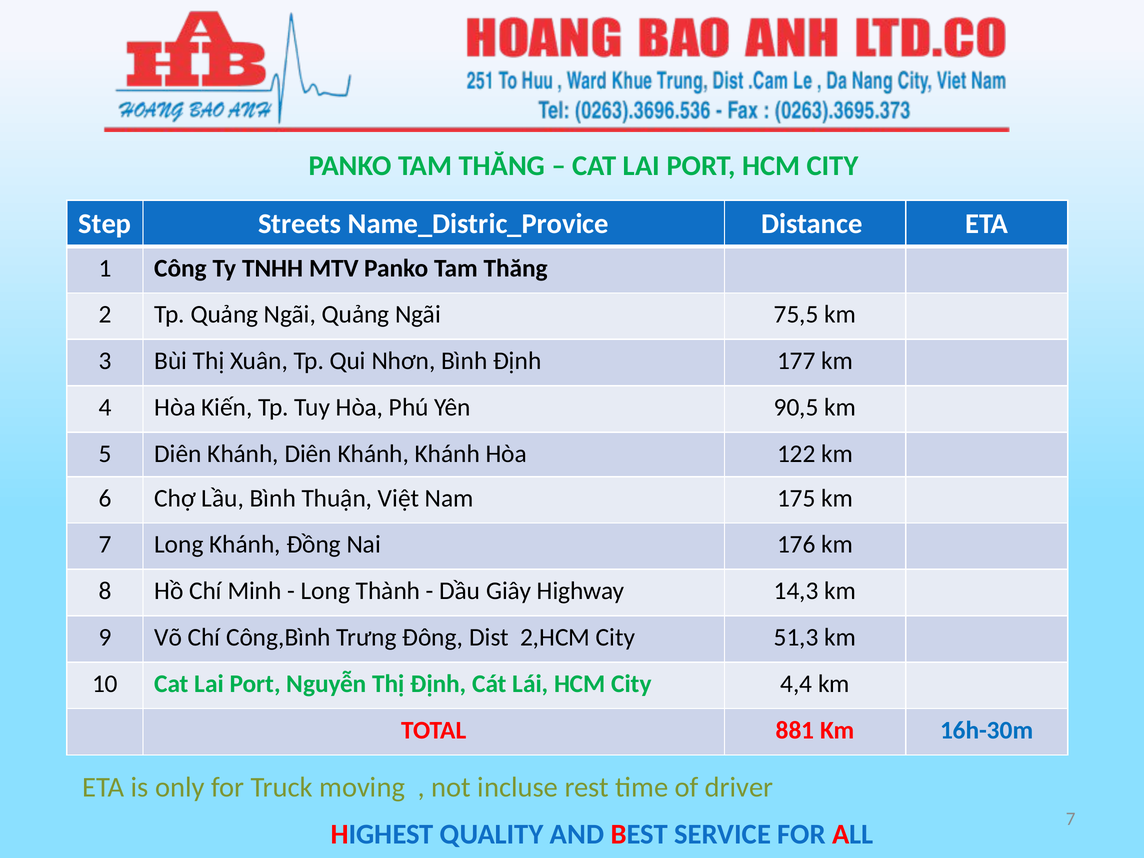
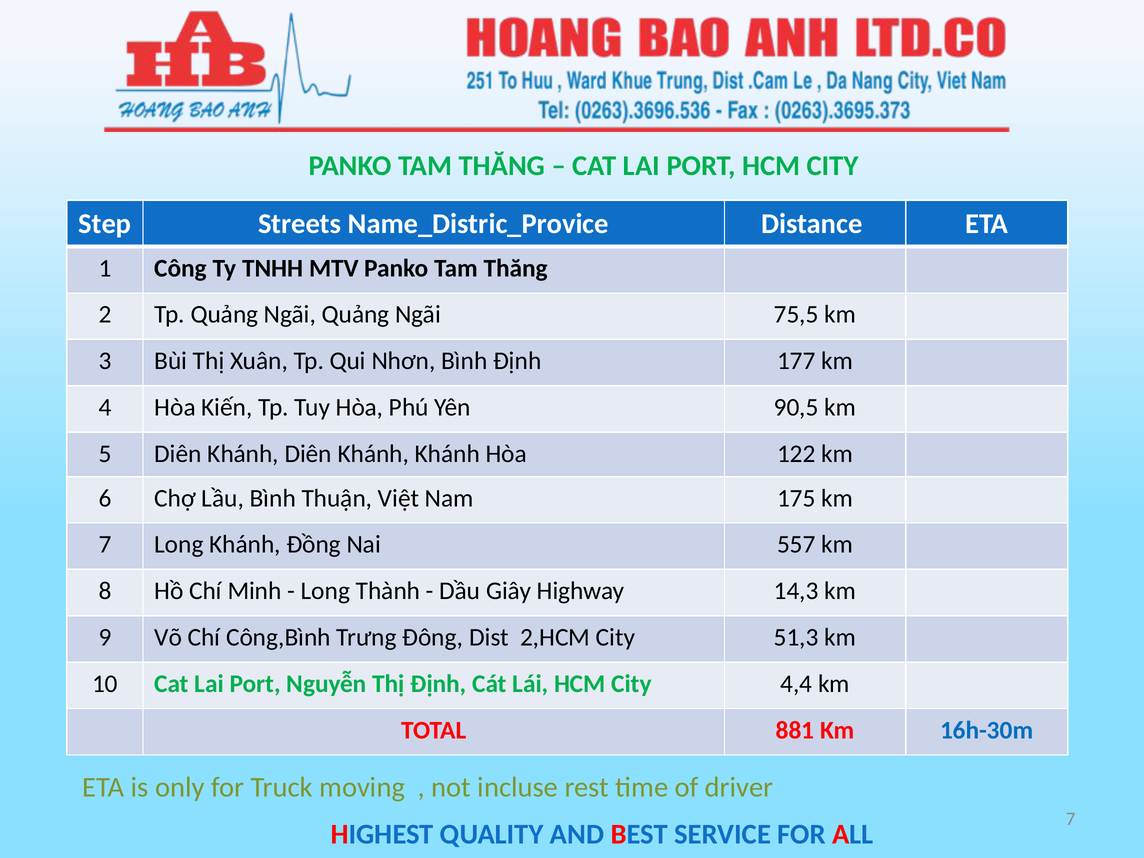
176: 176 -> 557 (796, 545)
